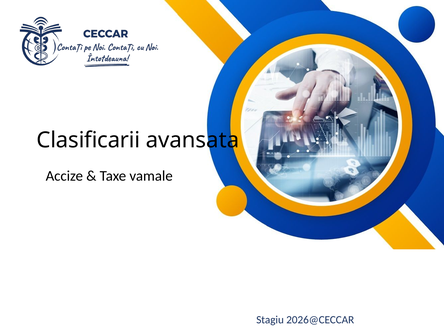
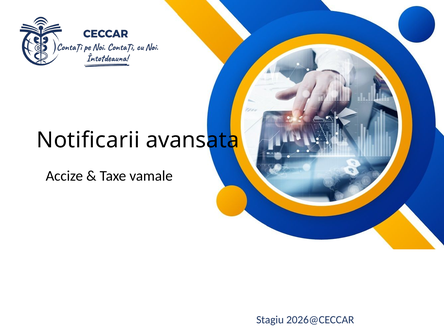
Clasificarii: Clasificarii -> Notificarii (88, 140)
